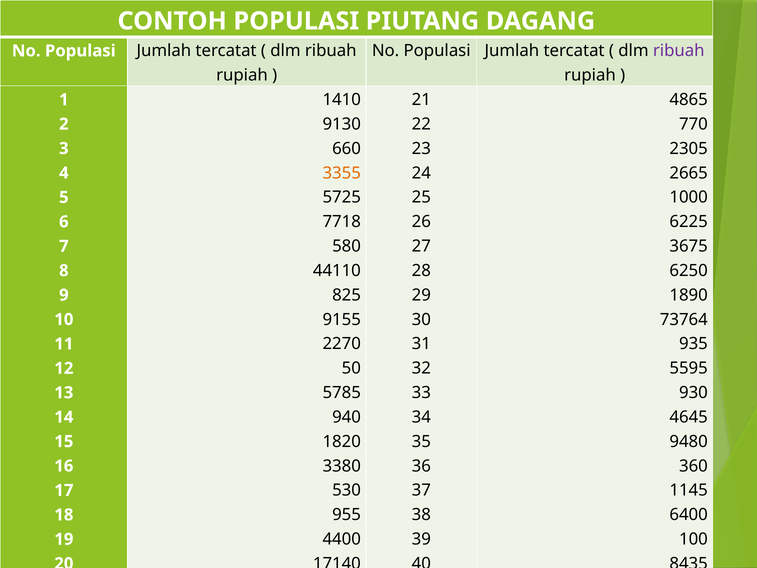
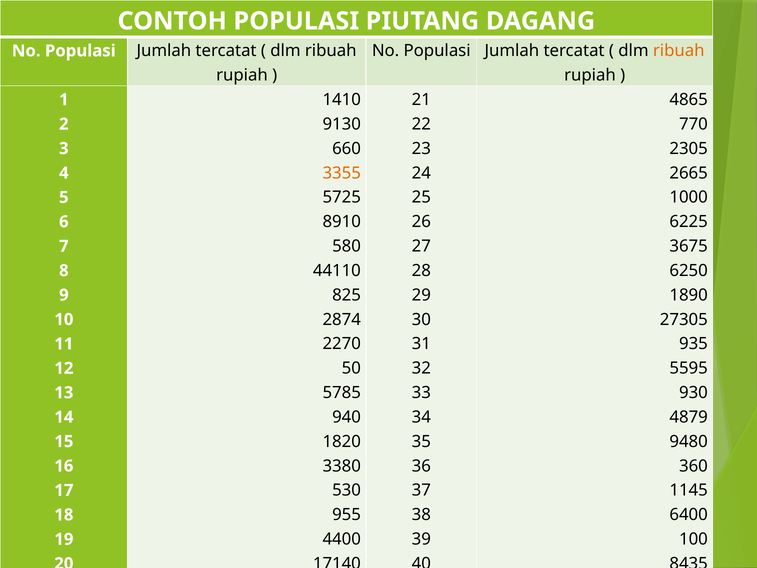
ribuah colour: purple -> orange (679, 51)
7718: 7718 -> 8910 (342, 222)
9155: 9155 -> 2874 (342, 319)
73764: 73764 -> 27305 (684, 319)
4645: 4645 -> 4879 (689, 417)
